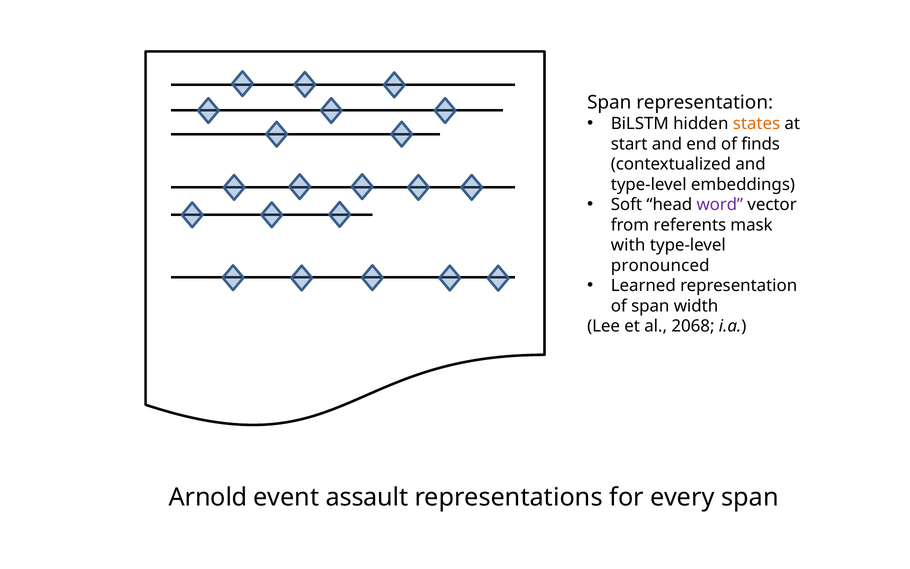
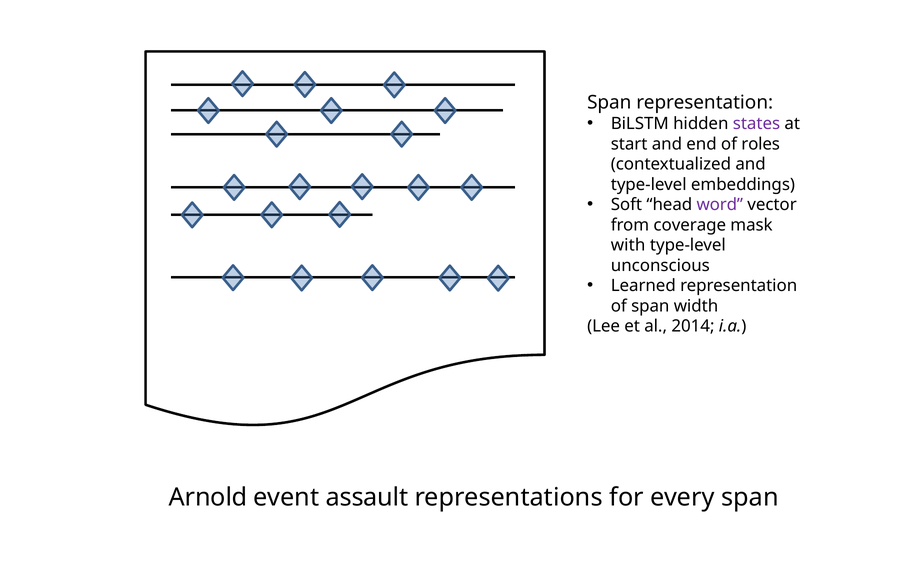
states colour: orange -> purple (756, 124)
finds: finds -> roles (761, 144)
referents: referents -> coverage (690, 225)
pronounced: pronounced -> unconscious (660, 265)
2068: 2068 -> 2014 (693, 326)
